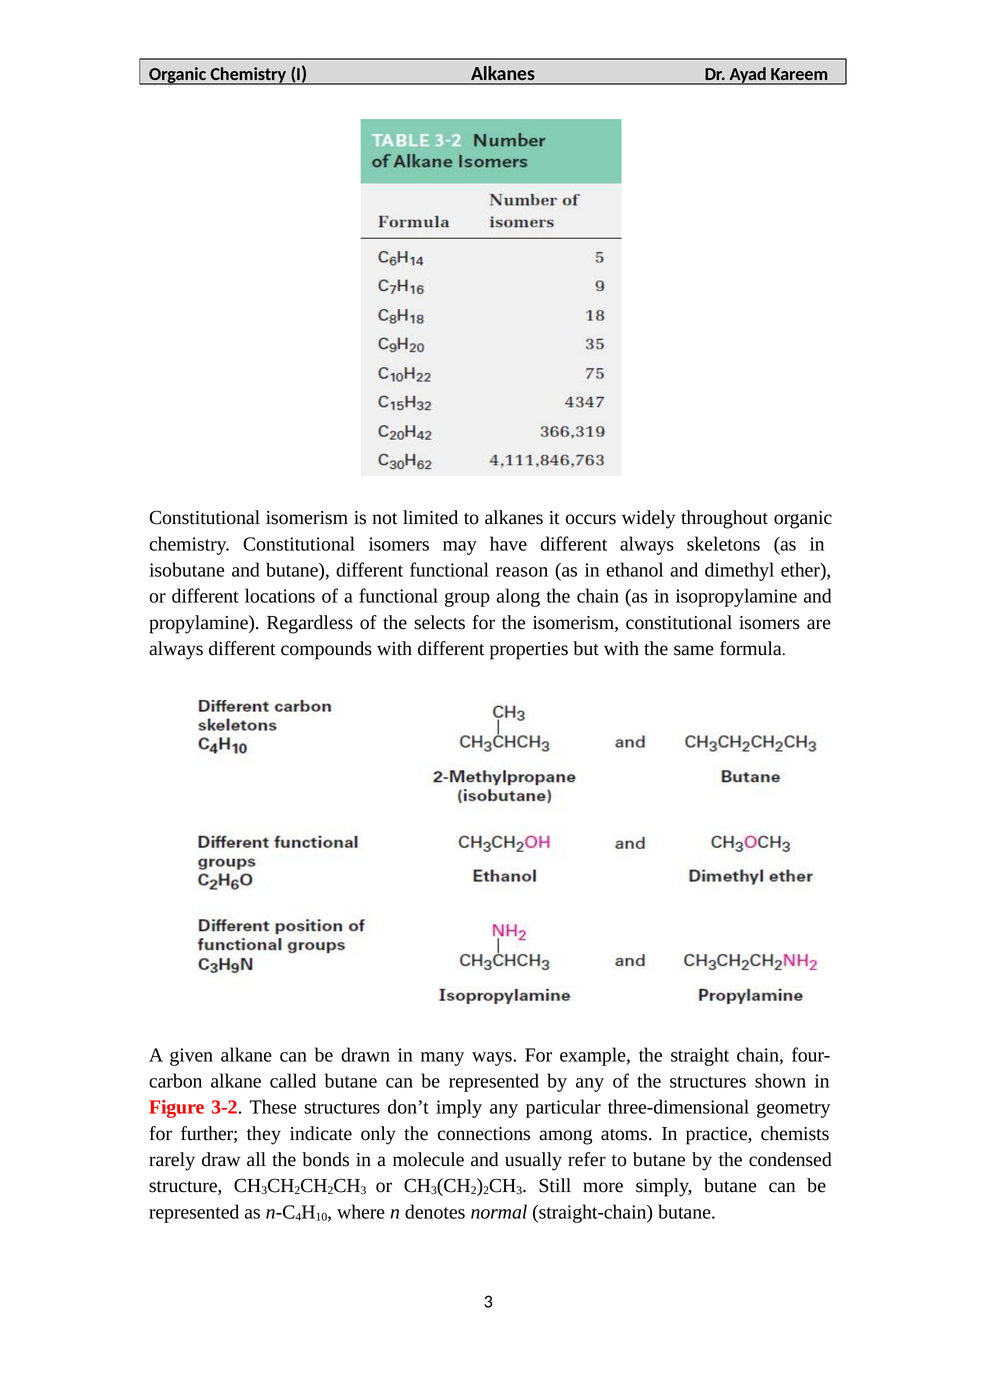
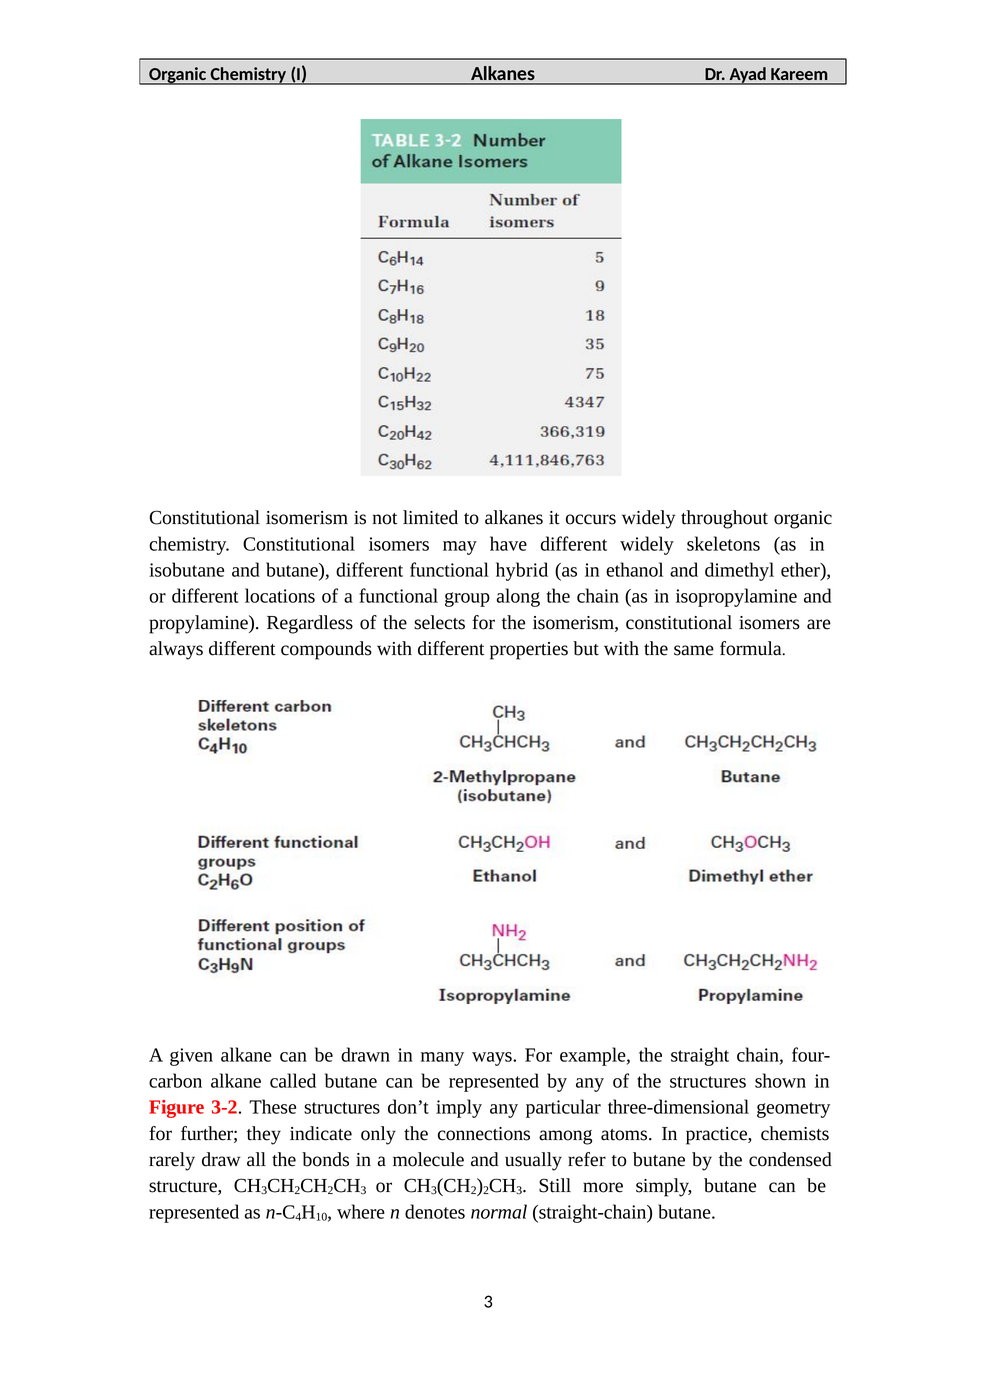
different always: always -> widely (647, 544)
reason: reason -> hybrid (522, 570)
